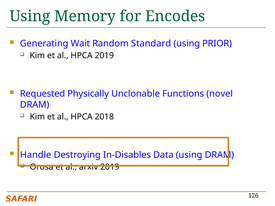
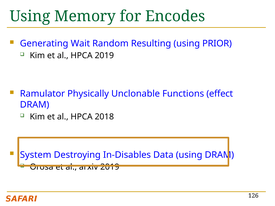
Standard: Standard -> Resulting (151, 44)
Requested: Requested -> Ramulator (42, 94)
novel: novel -> effect (220, 94)
Handle: Handle -> System (36, 155)
